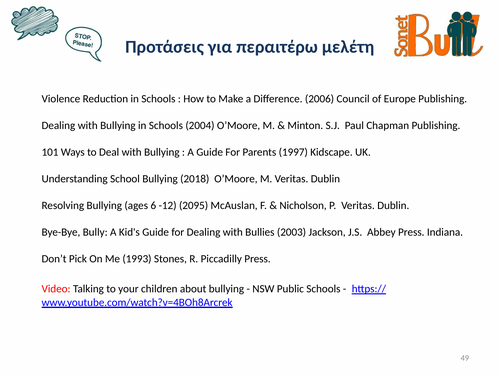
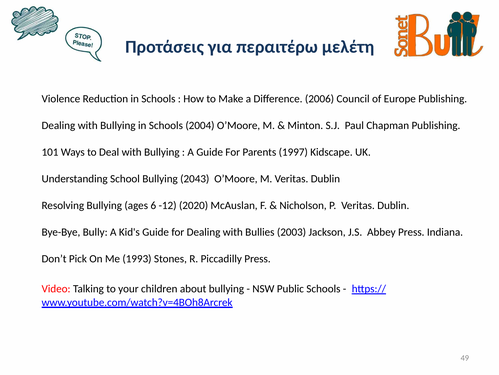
2018: 2018 -> 2043 (195, 179)
2095: 2095 -> 2020 (194, 205)
